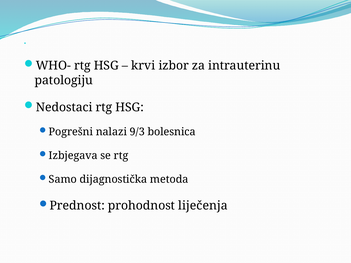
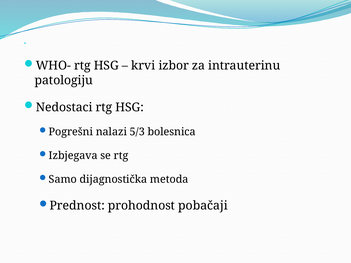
9/3: 9/3 -> 5/3 (137, 132)
liječenja: liječenja -> pobačaji (203, 206)
